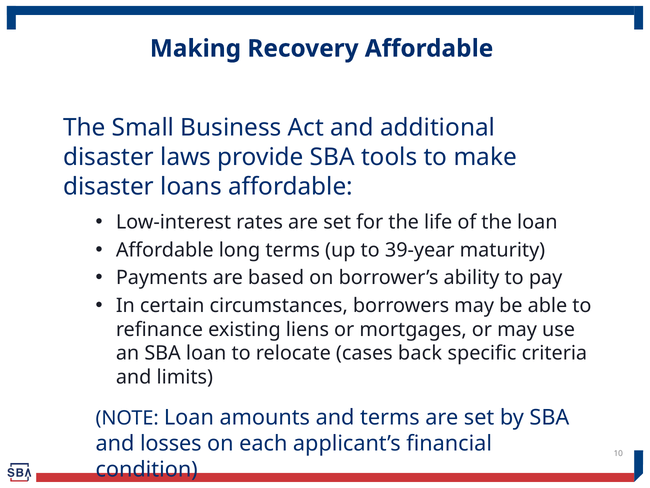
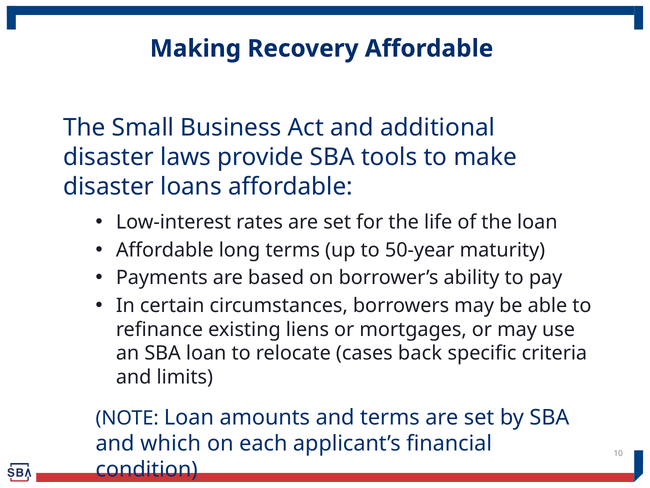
39-year: 39-year -> 50-year (420, 250)
losses: losses -> which (171, 443)
